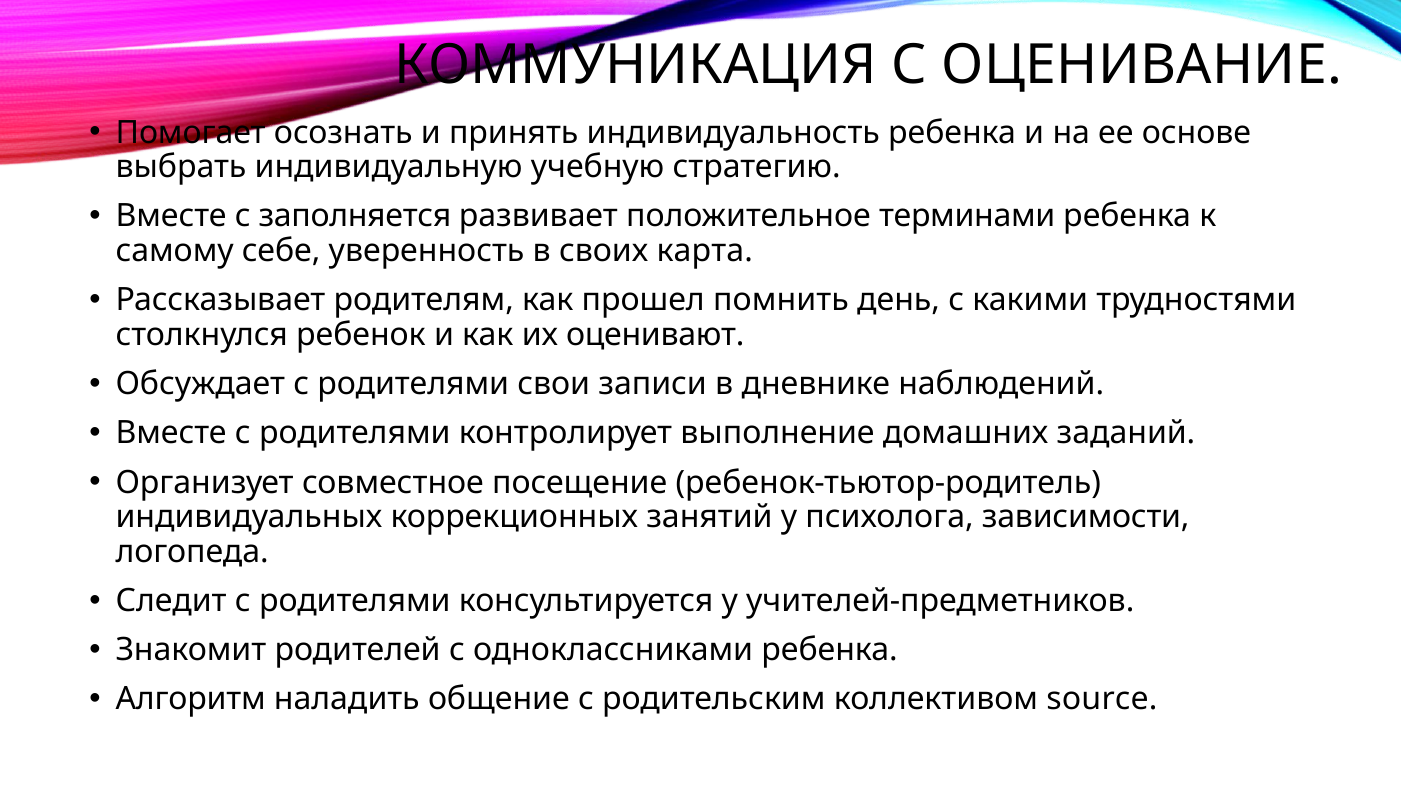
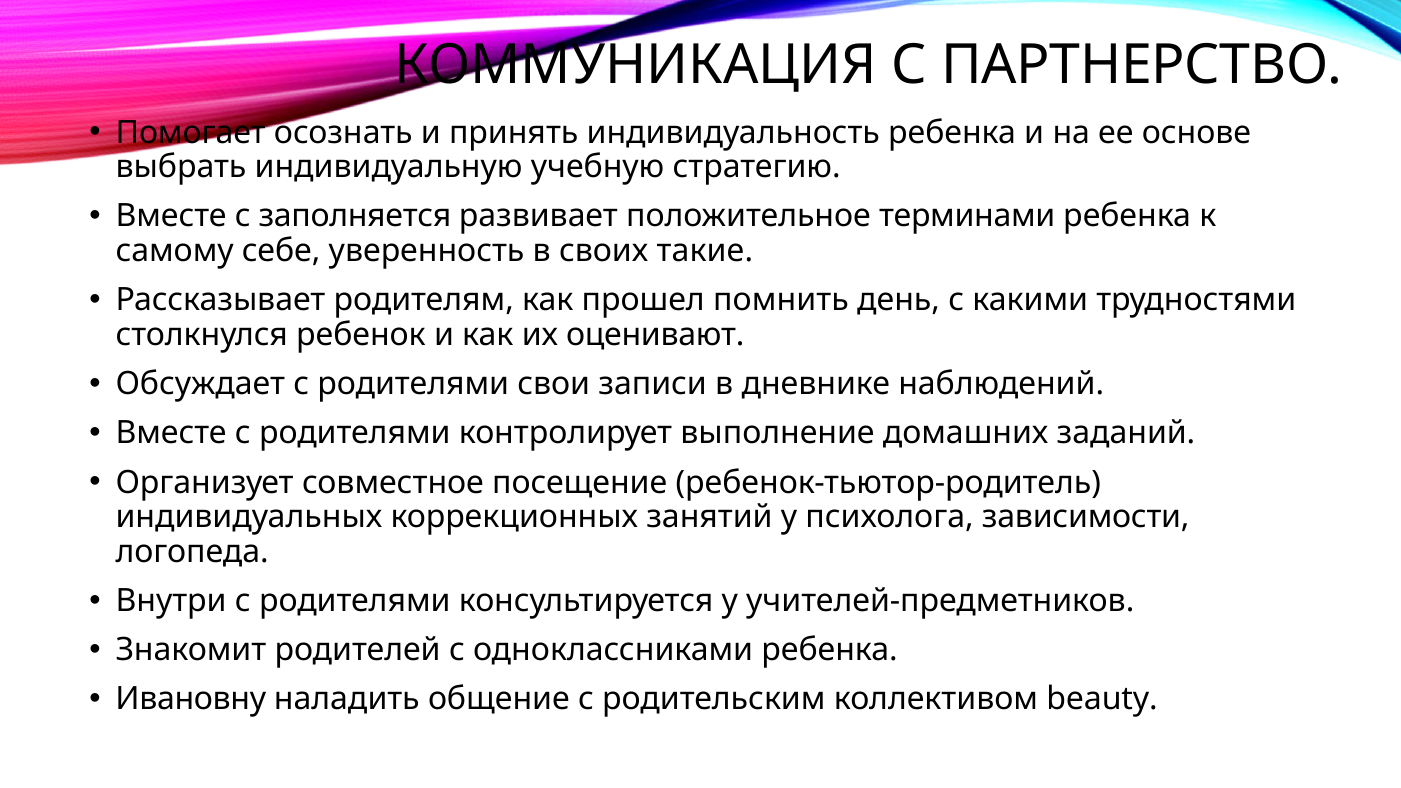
ОЦЕНИВАНИЕ: ОЦЕНИВАНИЕ -> ПАРТНЕРСТВО (1142, 65)
карта: карта -> такие (705, 251)
Следит: Следит -> Внутри (171, 601)
Алгоритм: Алгоритм -> Ивановну (191, 699)
source: source -> beauty (1102, 699)
